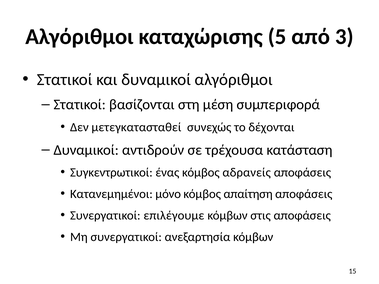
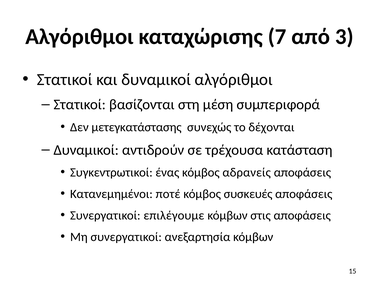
5: 5 -> 7 (277, 37)
μετεγκατασταθεί: μετεγκατασταθεί -> μετεγκατάστασης (136, 127)
μόνο: μόνο -> ποτέ (168, 194)
απαίτηση: απαίτηση -> συσκευές (248, 194)
